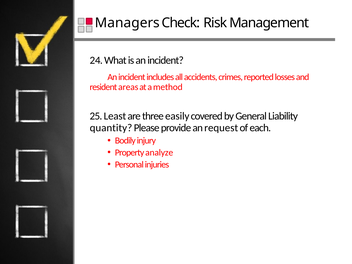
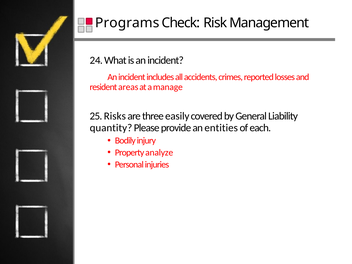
Managers: Managers -> Programs (127, 23)
method: method -> manage (168, 87)
Least: Least -> Risks (115, 116)
request: request -> entities (221, 128)
